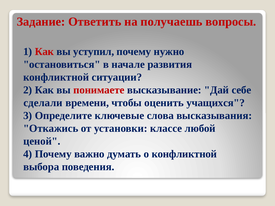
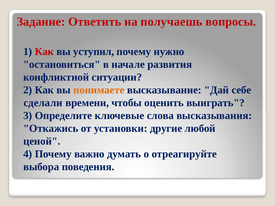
понимаете colour: red -> orange (99, 90)
учащихся: учащихся -> выиграть (216, 103)
классе: классе -> другие (166, 129)
о конфликтной: конфликтной -> отреагируйте (184, 154)
